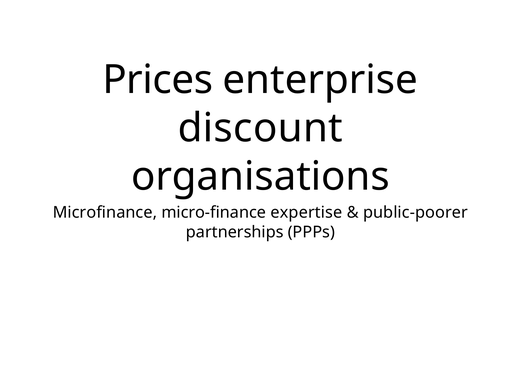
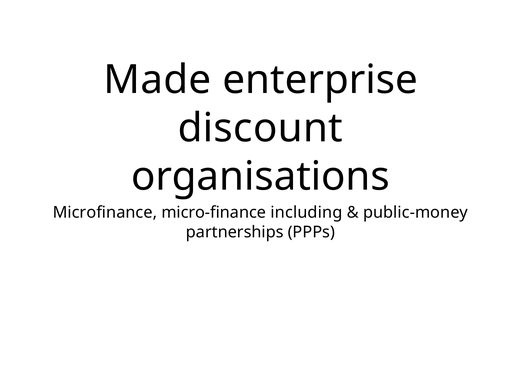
Prices: Prices -> Made (157, 80)
expertise: expertise -> including (306, 212)
public-poorer: public-poorer -> public-money (415, 212)
